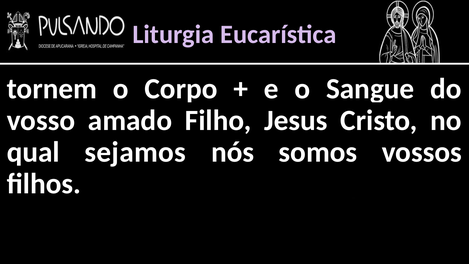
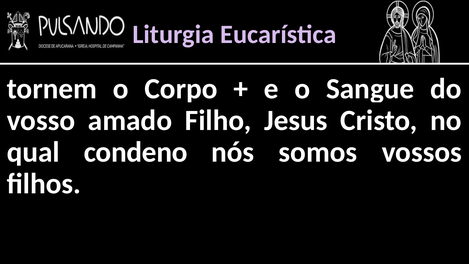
sejamos: sejamos -> condeno (136, 152)
